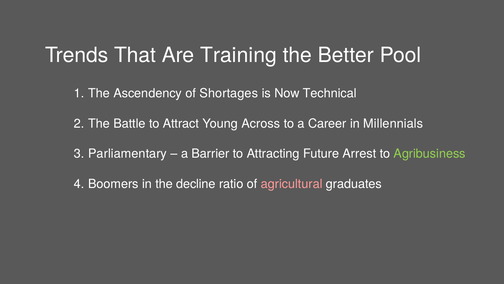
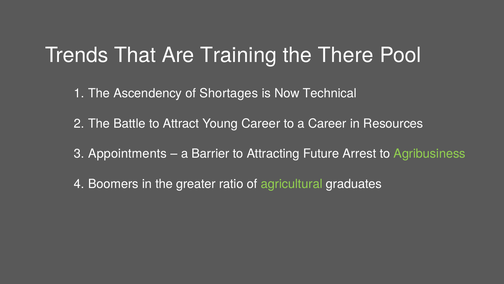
Better: Better -> There (346, 55)
Young Across: Across -> Career (261, 123)
Millennials: Millennials -> Resources (393, 123)
Parliamentary: Parliamentary -> Appointments (128, 154)
decline: decline -> greater (196, 184)
agricultural colour: pink -> light green (292, 184)
